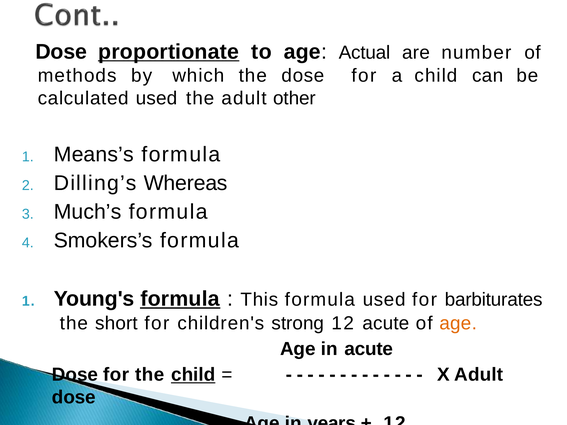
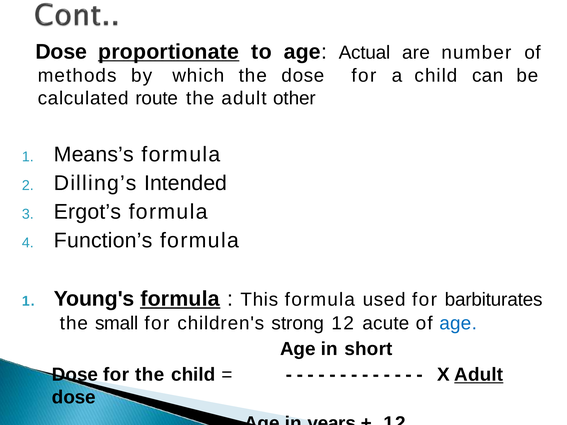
calculated used: used -> route (157, 98)
Whereas: Whereas -> Intended (186, 183)
Much’s: Much’s -> Ergot’s (88, 212)
Smokers’s: Smokers’s -> Function’s (103, 241)
short: short -> small (117, 323)
age colour: orange -> blue (458, 323)
in acute: acute -> short (369, 349)
child underline: present -> none (193, 375)
Adult underline: none -> present (479, 375)
